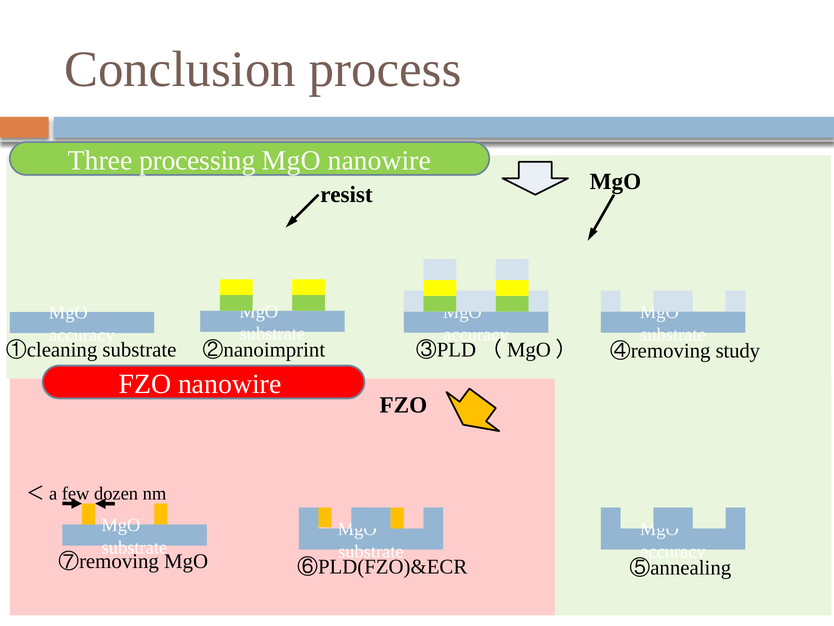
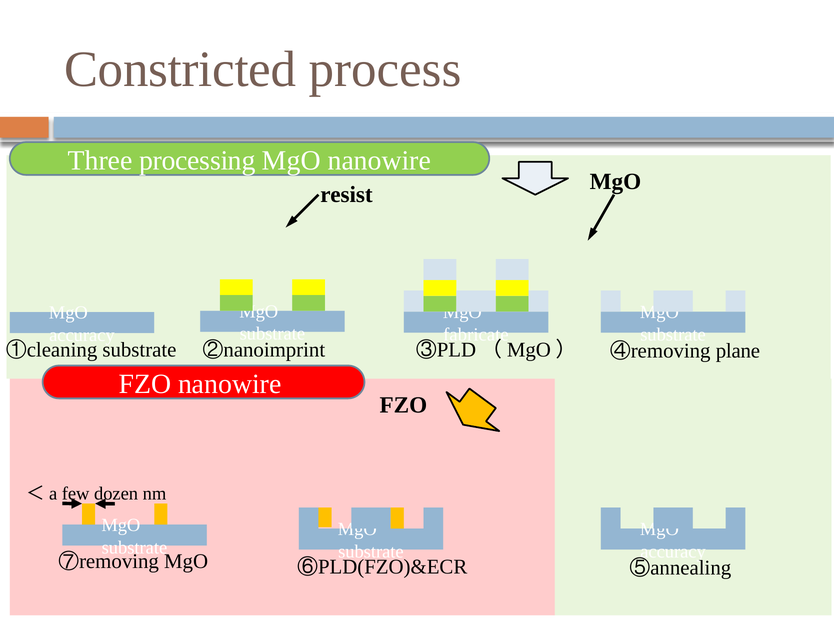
Conclusion: Conclusion -> Constricted (180, 70)
accuracy: accuracy -> fabricate (476, 334)
study: study -> plane (738, 350)
